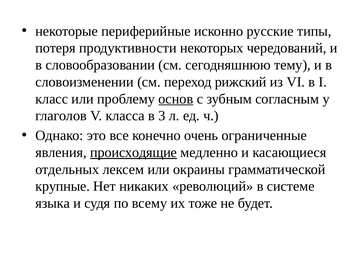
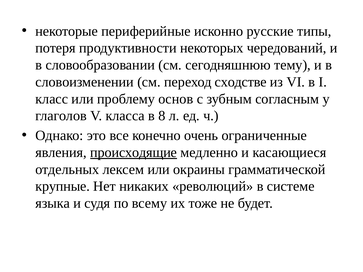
рижский: рижский -> сходстве (241, 82)
основ underline: present -> none (176, 99)
3: 3 -> 8 (162, 116)
